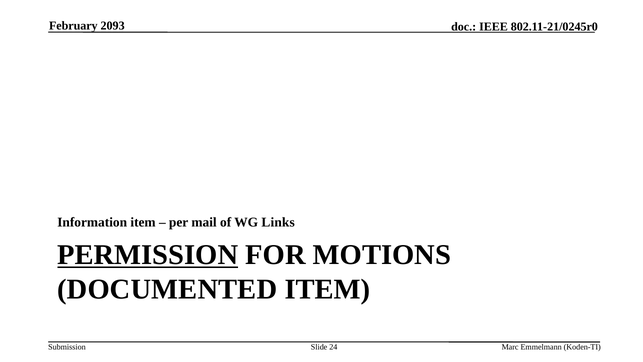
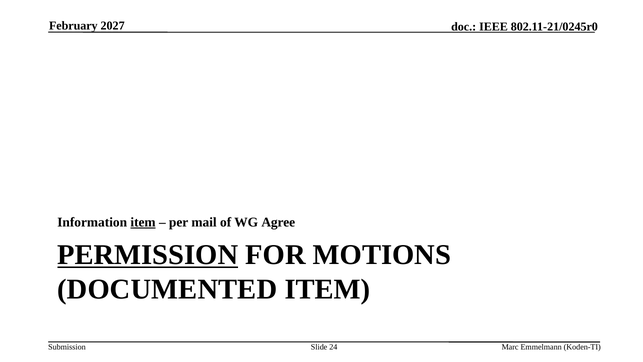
2093: 2093 -> 2027 (113, 26)
item underline: none -> present (143, 222)
Links: Links -> Agree (278, 222)
